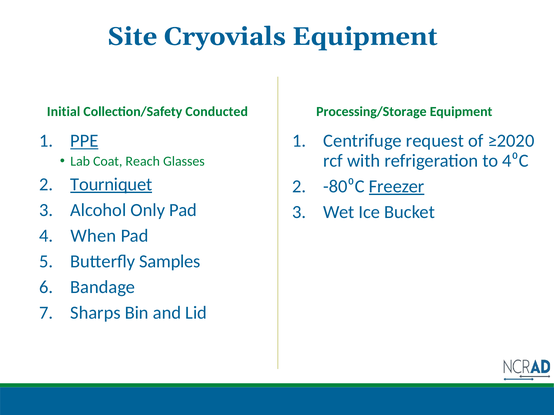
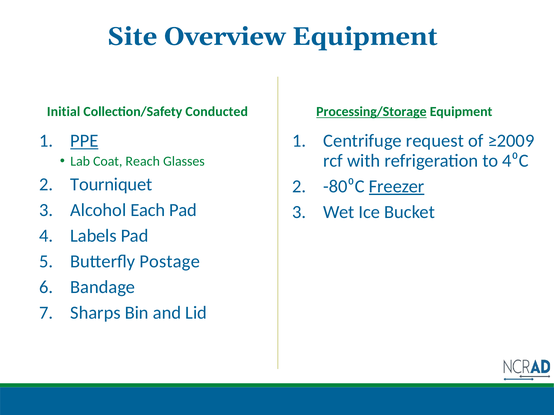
Cryovials: Cryovials -> Overview (225, 37)
Processing/Storage underline: none -> present (371, 112)
≥2020: ≥2020 -> ≥2009 (511, 141)
Tourniquet underline: present -> none (111, 185)
Only: Only -> Each (148, 210)
When: When -> Labels (93, 236)
Samples: Samples -> Postage (170, 262)
